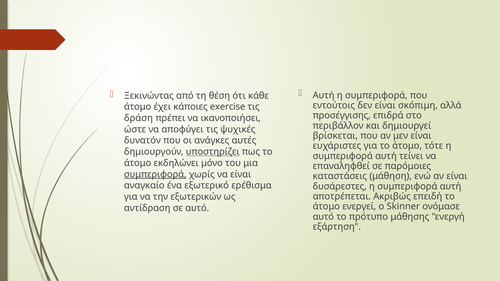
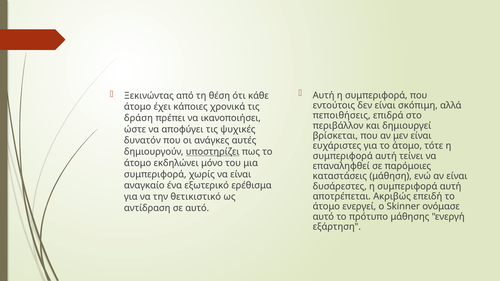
exercise: exercise -> χρονικά (228, 107)
προσέγγισης: προσέγγισης -> πεποιθήσεις (342, 116)
συμπεριφορά underline: present -> none (155, 174)
εξωτερικών: εξωτερικών -> θετικιστικό (196, 197)
